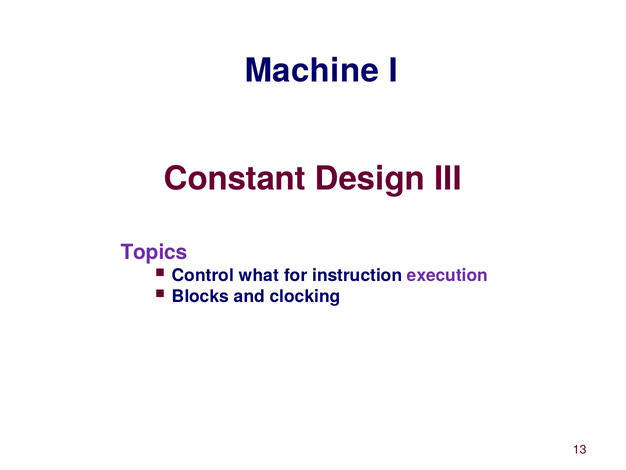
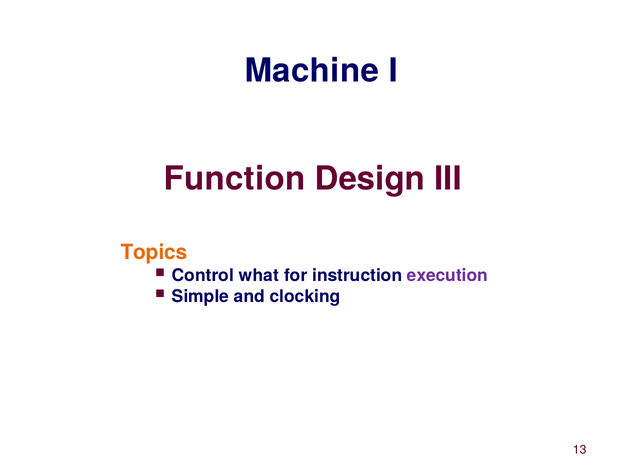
Constant: Constant -> Function (235, 179)
Topics colour: purple -> orange (154, 252)
Blocks: Blocks -> Simple (200, 296)
